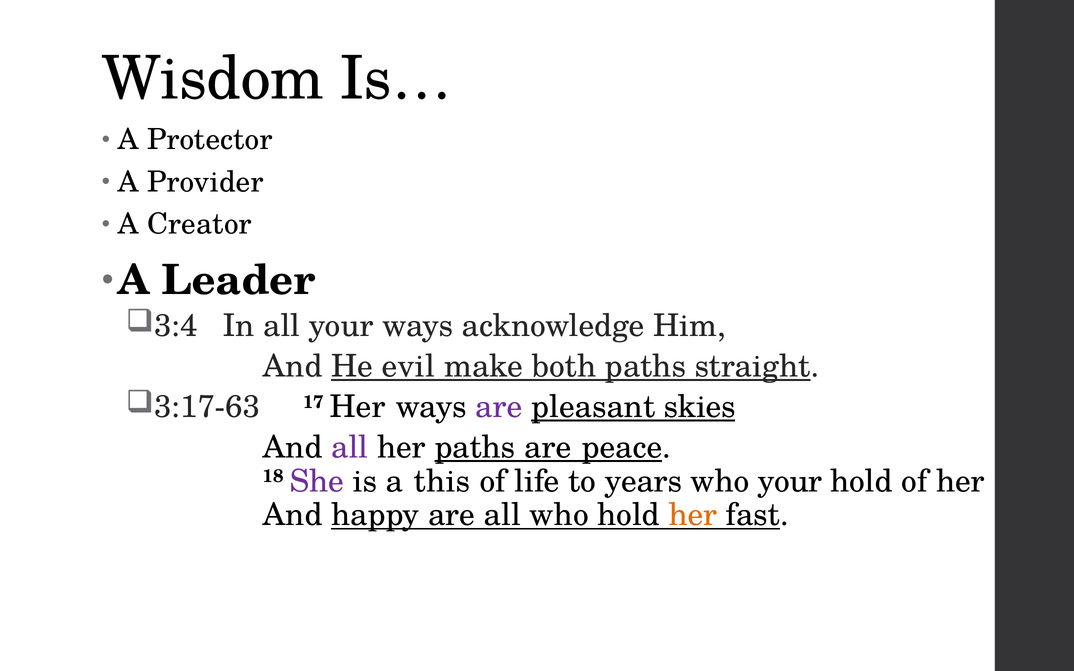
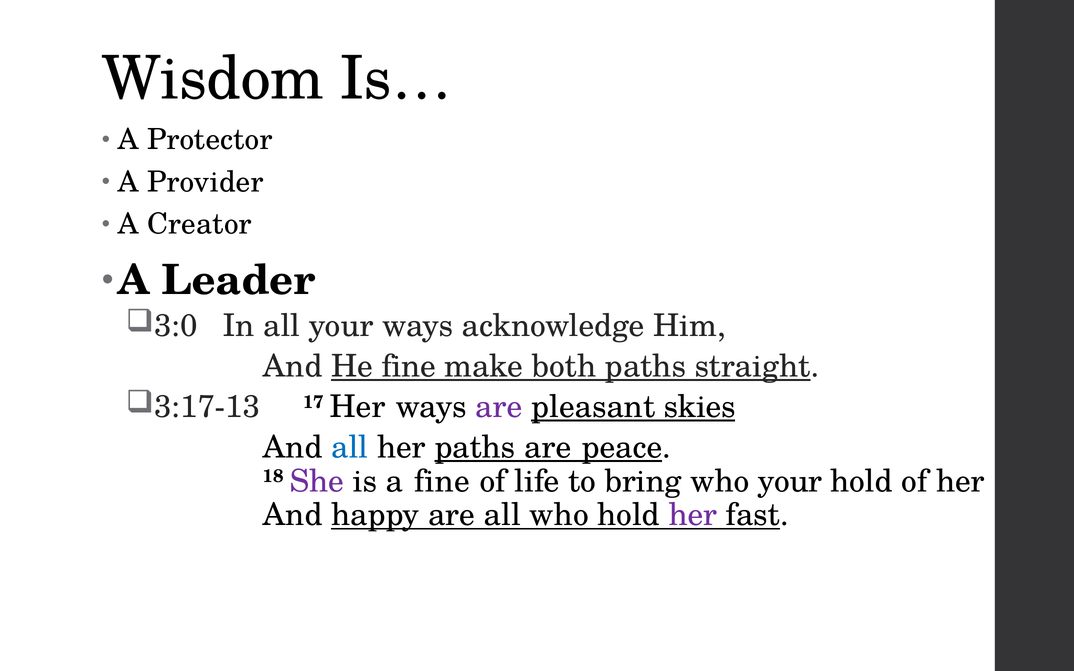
3:4: 3:4 -> 3:0 (176, 326)
He evil: evil -> fine (409, 367)
3:17-63: 3:17-63 -> 3:17-13 (207, 407)
all colour: purple -> blue (350, 448)
a this: this -> fine (442, 481)
years: years -> bring (643, 481)
her colour: orange -> purple (693, 515)
